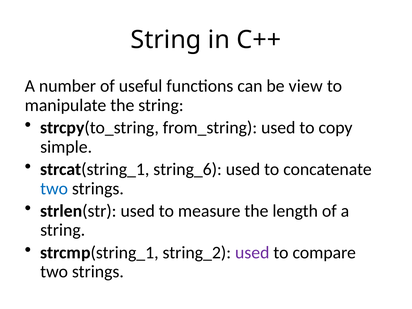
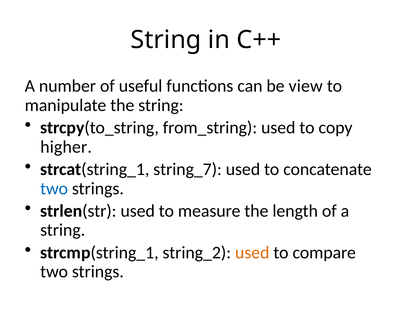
simple: simple -> higher (66, 147)
string_6: string_6 -> string_7 (188, 169)
used colour: purple -> orange (252, 253)
